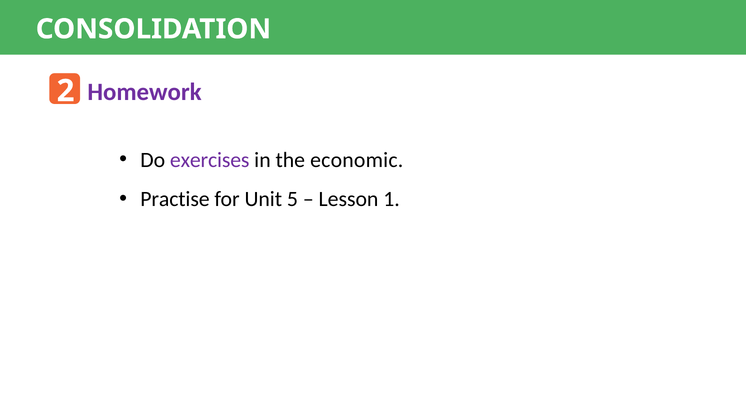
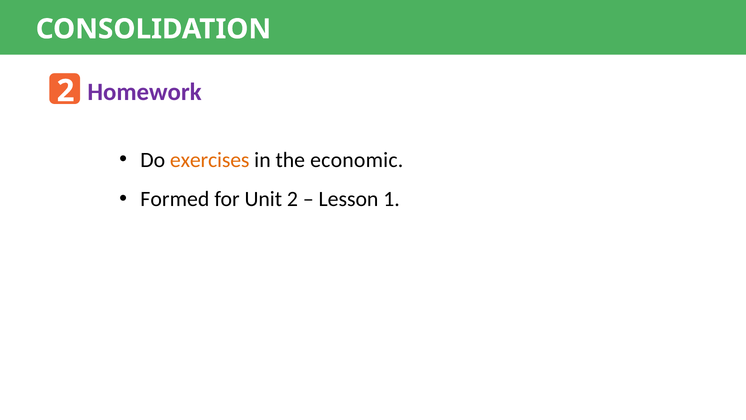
exercises colour: purple -> orange (210, 160)
Practise: Practise -> Formed (175, 199)
Unit 5: 5 -> 2 (293, 199)
